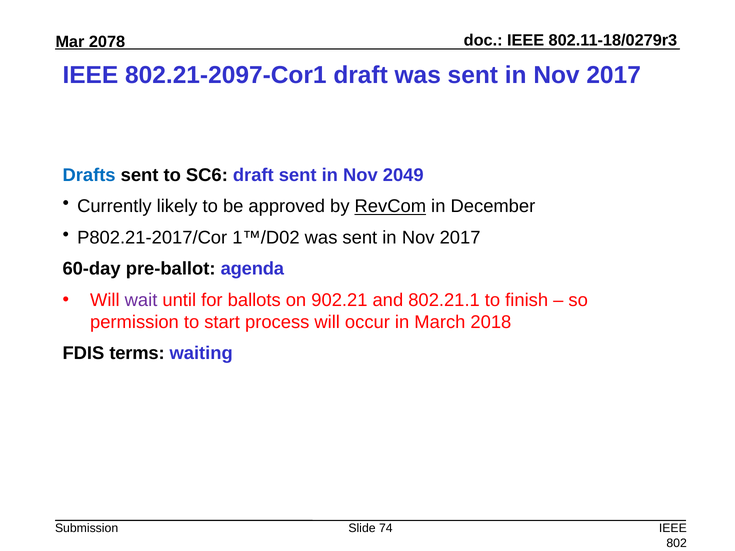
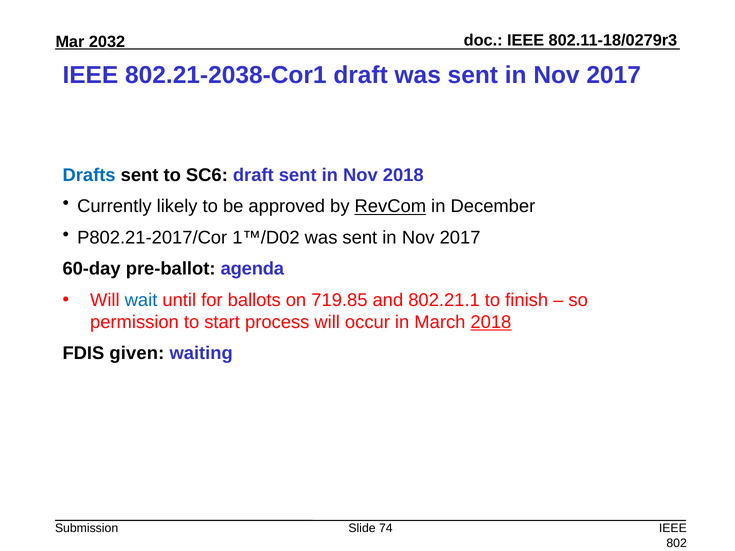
2078: 2078 -> 2032 (107, 42)
802.21-2097-Cor1: 802.21-2097-Cor1 -> 802.21-2038-Cor1 (226, 75)
Nov 2049: 2049 -> 2018 (403, 175)
wait colour: purple -> blue (141, 300)
902.21: 902.21 -> 719.85 (339, 300)
2018 underline: none -> present (491, 322)
terms: terms -> given (137, 354)
